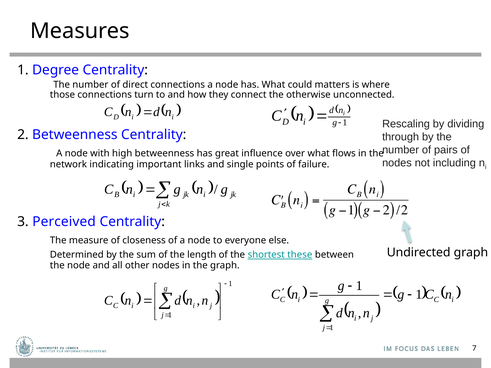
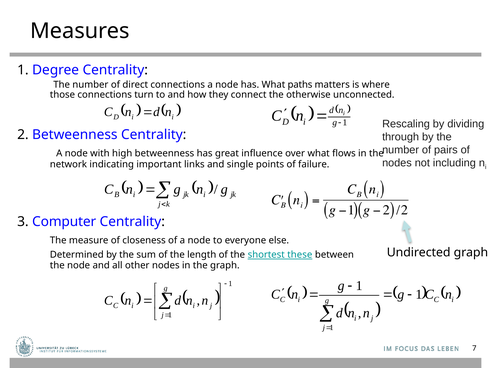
could: could -> paths (300, 85)
Perceived: Perceived -> Computer (64, 222)
